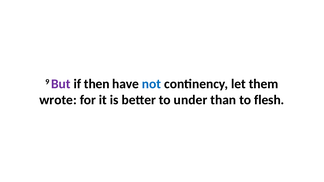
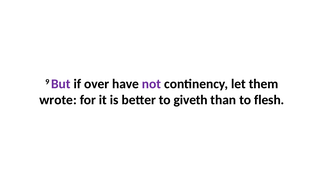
then: then -> over (97, 84)
not colour: blue -> purple (152, 84)
under: under -> giveth (191, 100)
